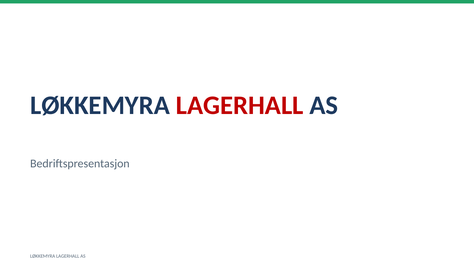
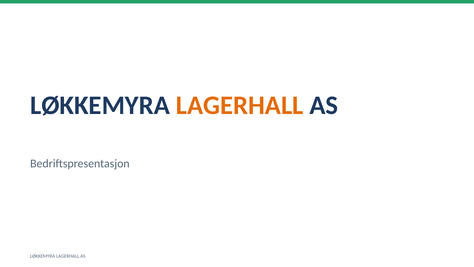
LAGERHALL colour: red -> orange (240, 105)
